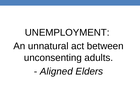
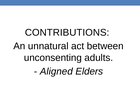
UNEMPLOYMENT: UNEMPLOYMENT -> CONTRIBUTIONS (67, 32)
